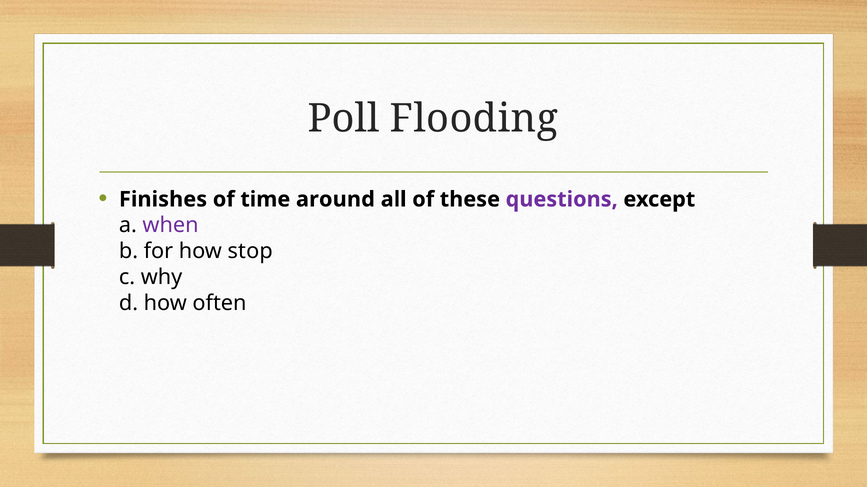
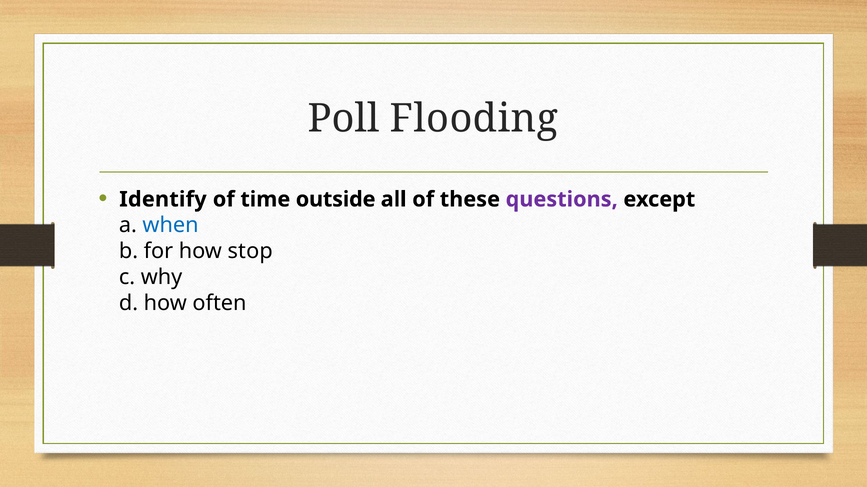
Finishes: Finishes -> Identify (163, 200)
around: around -> outside (336, 200)
when colour: purple -> blue (171, 226)
